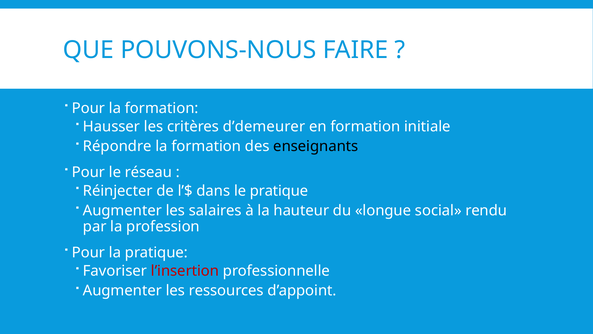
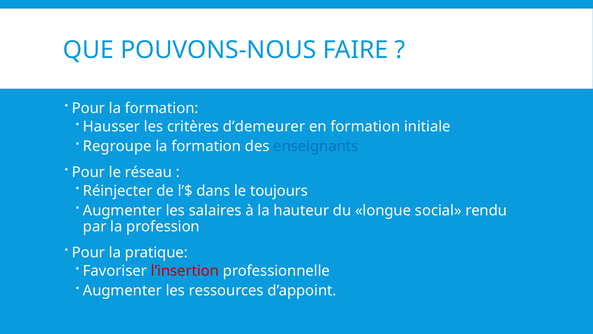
Répondre: Répondre -> Regroupe (117, 146)
enseignants colour: black -> blue (316, 146)
le pratique: pratique -> toujours (279, 191)
